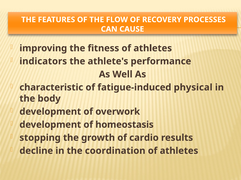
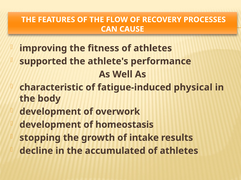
indicators: indicators -> supported (43, 62)
cardio: cardio -> intake (144, 138)
coordination: coordination -> accumulated (115, 151)
